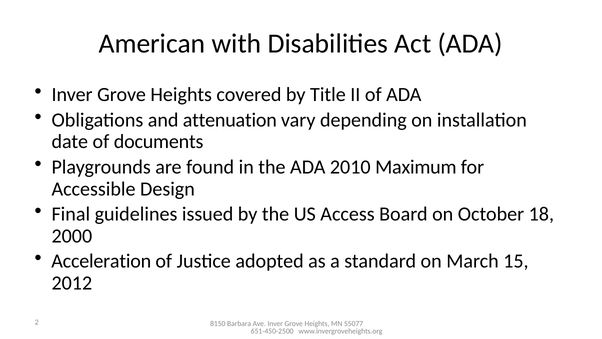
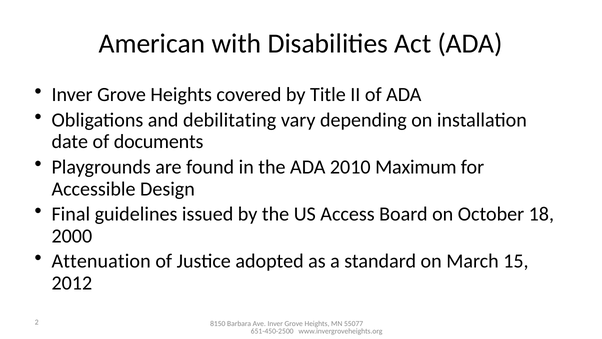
attenuation: attenuation -> debilitating (230, 120)
Acceleration: Acceleration -> Attenuation (101, 261)
